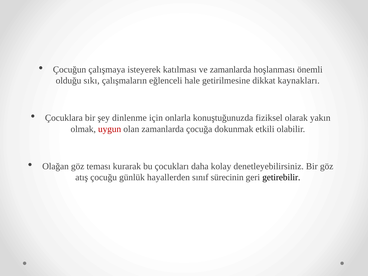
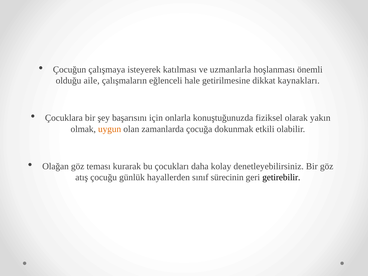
ve zamanlarda: zamanlarda -> uzmanlarla (231, 69)
sıkı: sıkı -> aile (92, 81)
dinlenme: dinlenme -> başarısını (129, 118)
uygun colour: red -> orange (110, 129)
